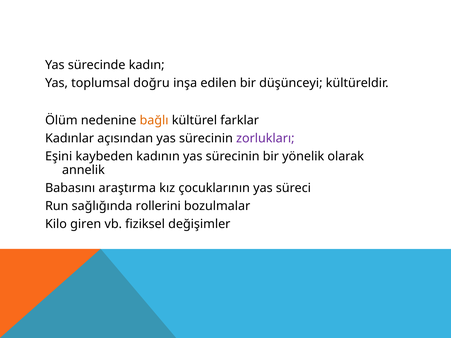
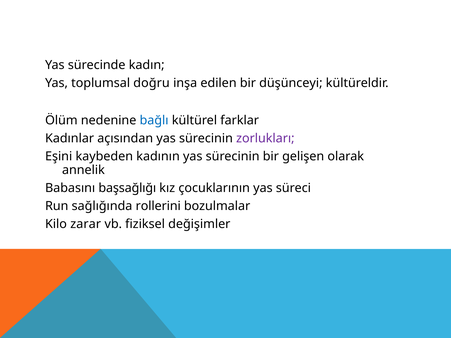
bağlı colour: orange -> blue (154, 121)
yönelik: yönelik -> gelişen (303, 157)
araştırma: araştırma -> başsağlığı (127, 188)
giren: giren -> zarar (86, 224)
